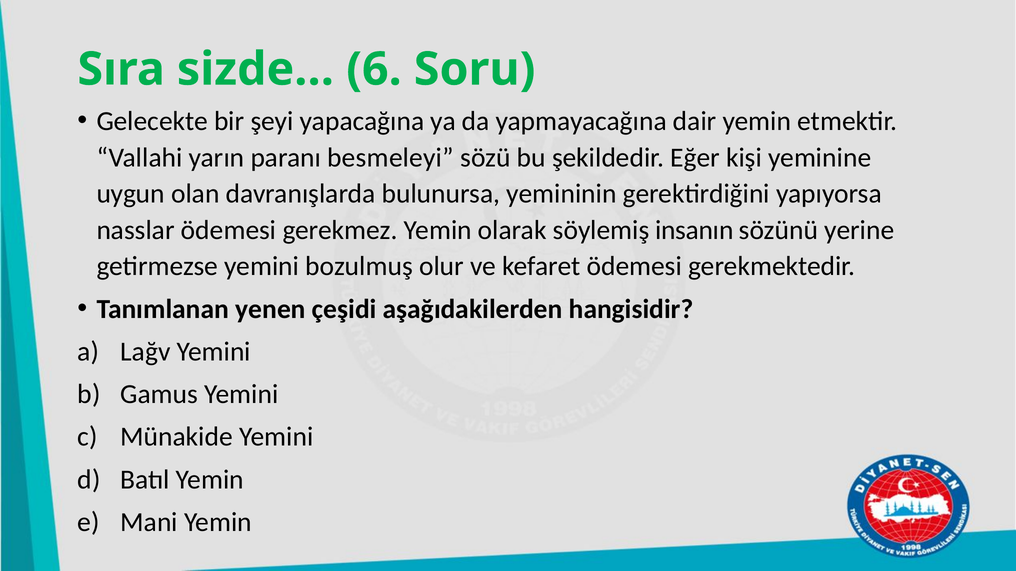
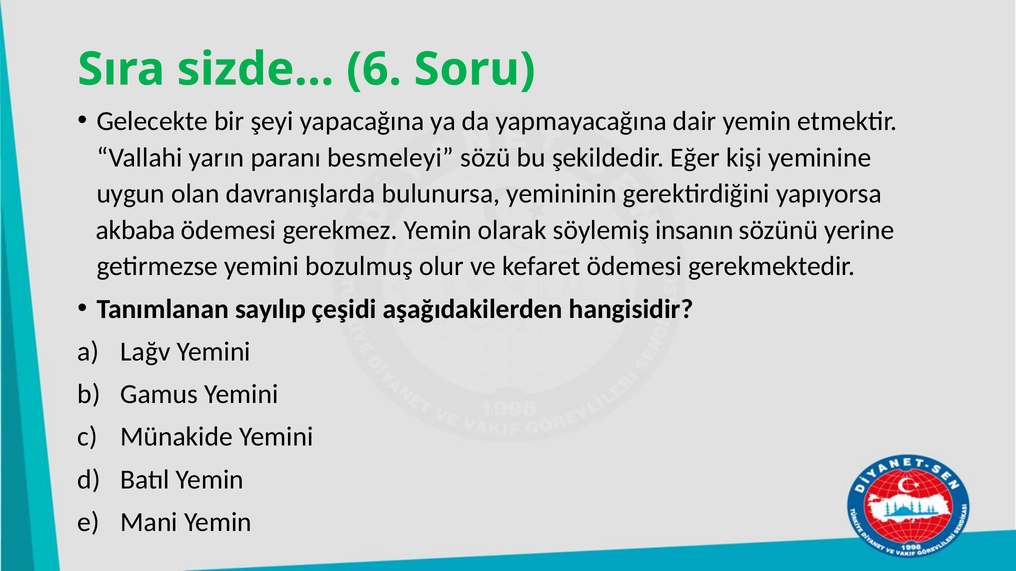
nasslar: nasslar -> akbaba (136, 230)
yenen: yenen -> sayılıp (271, 309)
